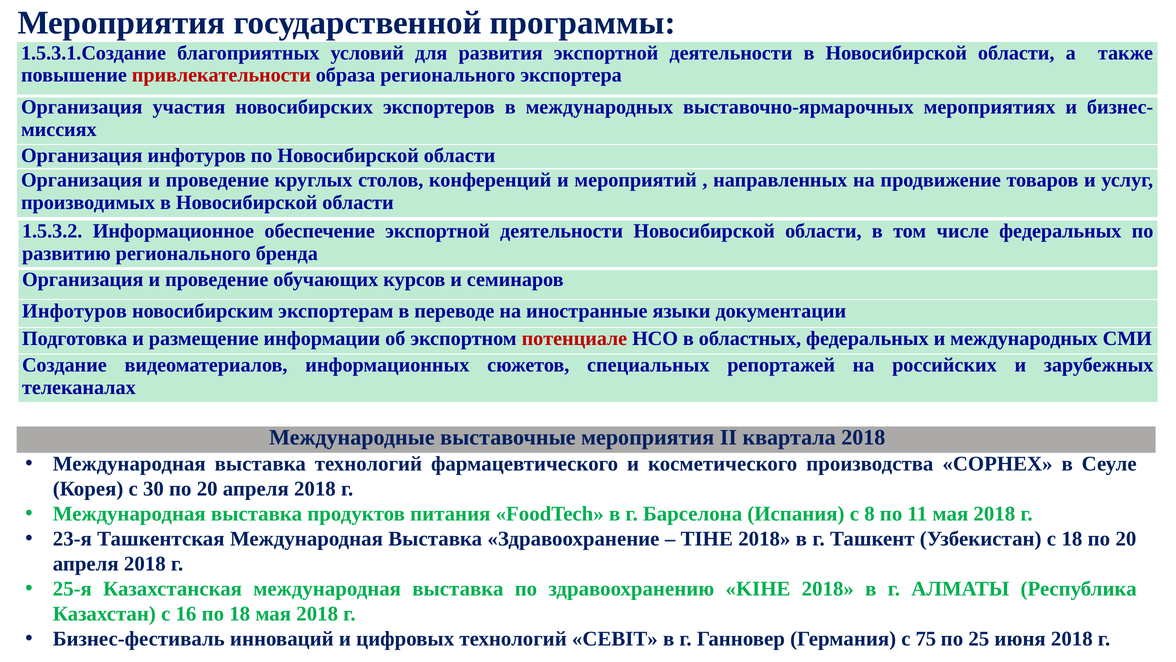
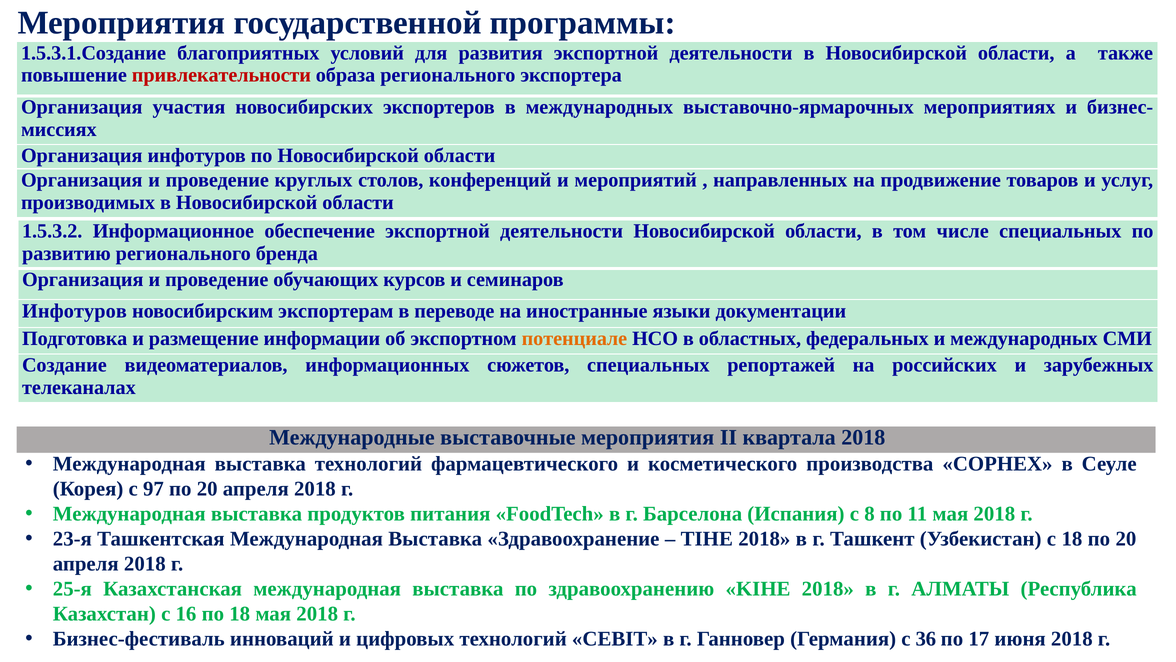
числе федеральных: федеральных -> специальных (1060, 231)
потенциале colour: red -> orange (574, 338)
30: 30 -> 97 (153, 489)
75: 75 -> 36 (926, 639)
25: 25 -> 17 (979, 639)
